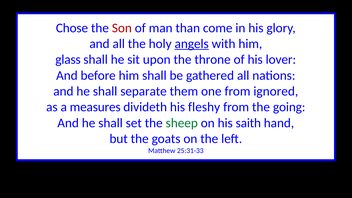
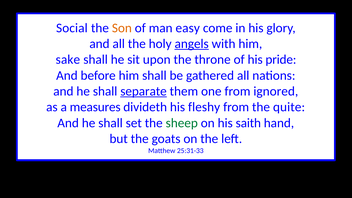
Chose: Chose -> Social (72, 28)
Son colour: red -> orange (122, 28)
than: than -> easy (188, 28)
glass: glass -> sake (68, 60)
lover: lover -> pride (281, 60)
separate underline: none -> present (144, 91)
going: going -> quite (289, 107)
